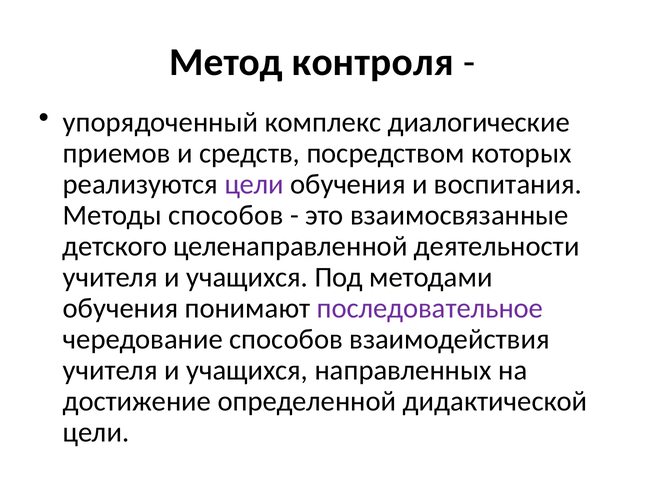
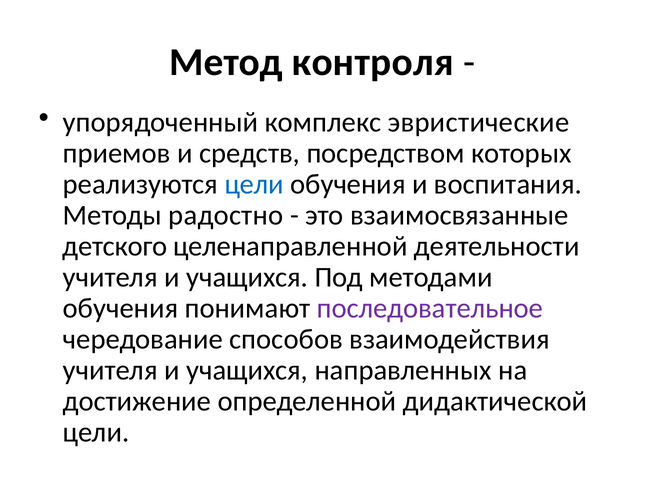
диалогические: диалогические -> эвристические (479, 122)
цели colour: purple -> blue (254, 184)
Методы способов: способов -> радостно (226, 215)
